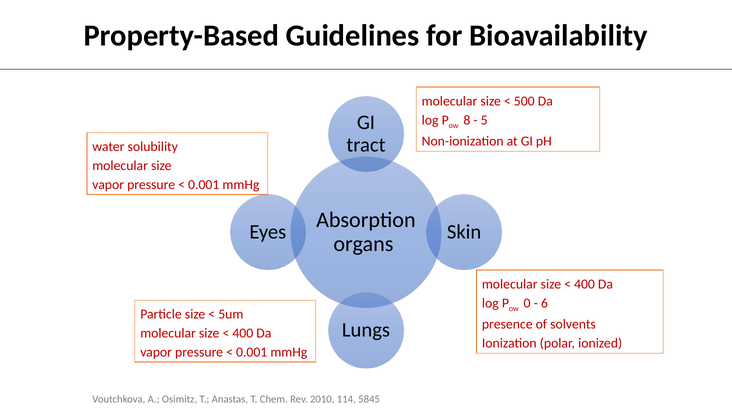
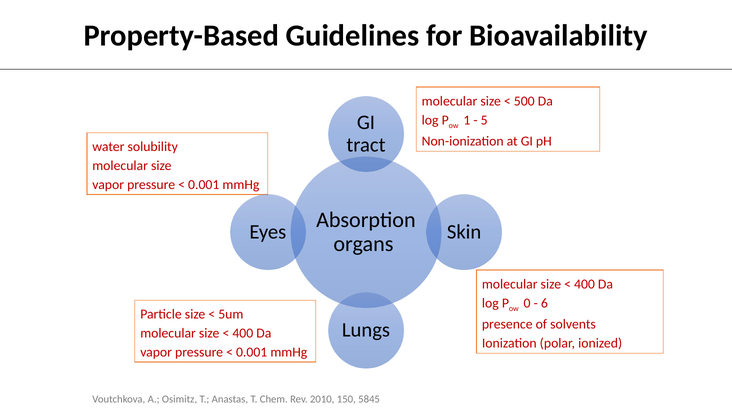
8: 8 -> 1 (467, 120)
114: 114 -> 150 (346, 399)
